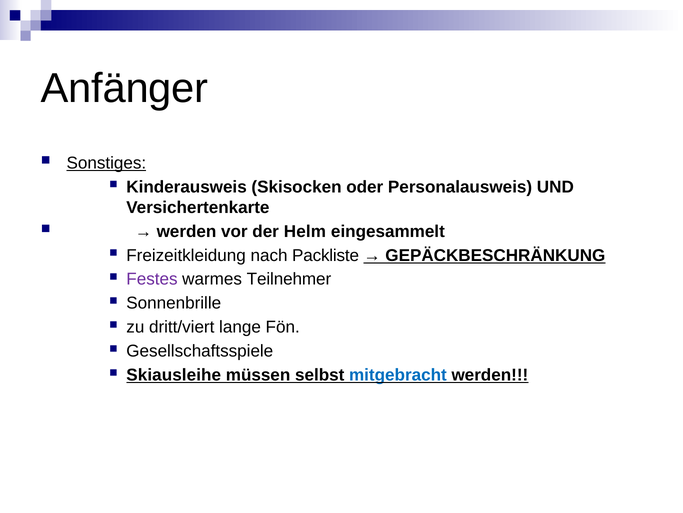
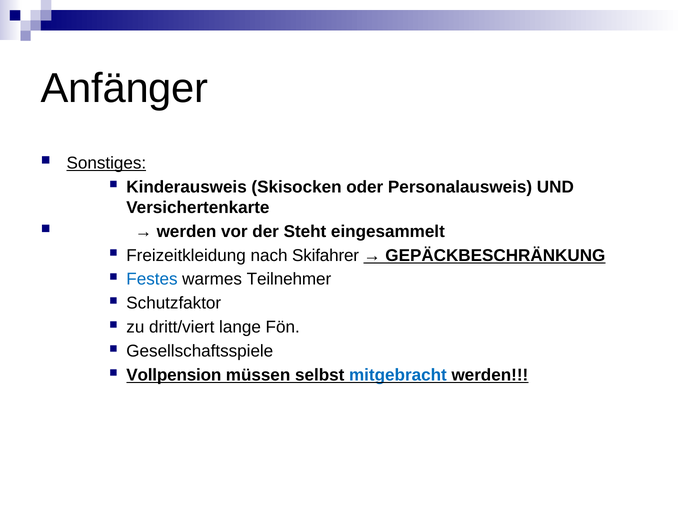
Helm: Helm -> Steht (305, 231)
Packliste: Packliste -> Skifahrer (326, 255)
Festes colour: purple -> blue (152, 279)
Sonnenbrille: Sonnenbrille -> Schutzfaktor (174, 303)
Skiausleihe: Skiausleihe -> Vollpension (174, 375)
